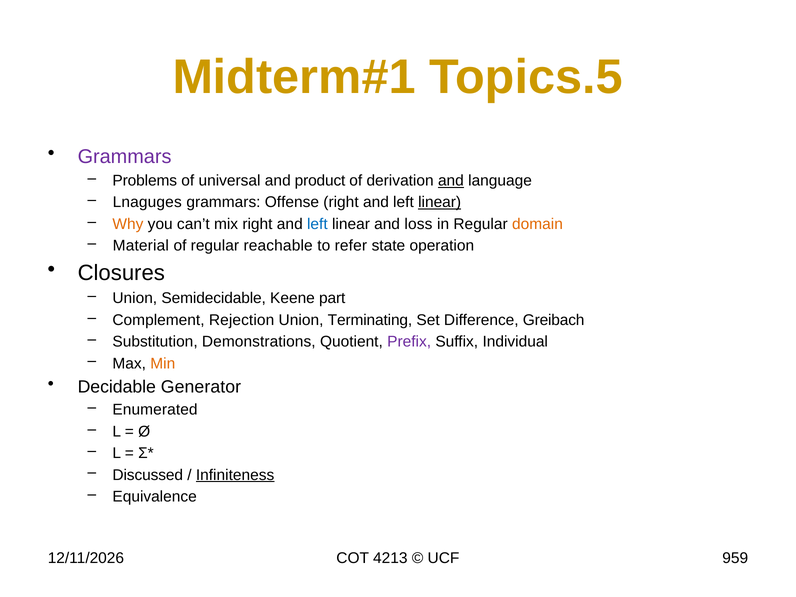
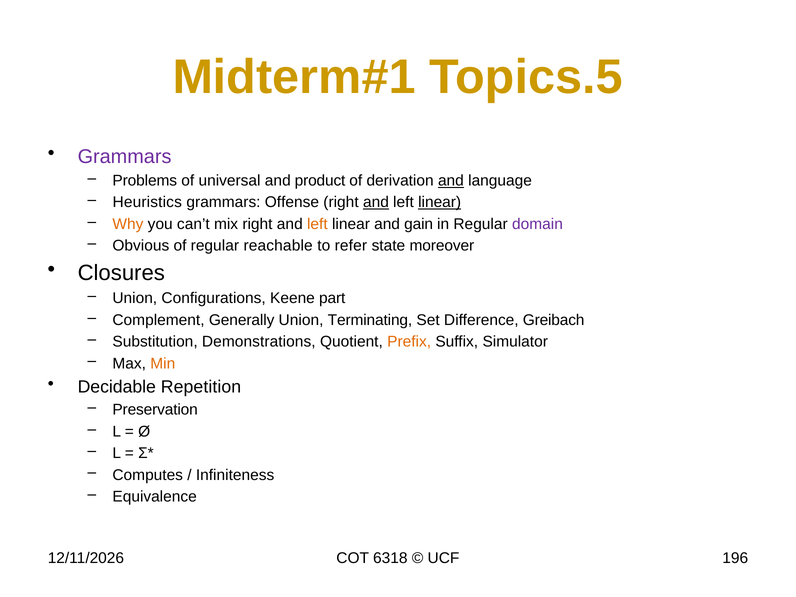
Lnaguges: Lnaguges -> Heuristics (147, 202)
and underline: none -> present (376, 202)
left colour: blue -> orange (317, 224)
loss: loss -> gain (419, 224)
domain colour: orange -> purple (537, 224)
Material: Material -> Obvious (141, 246)
operation: operation -> moreover (442, 246)
Semidecidable: Semidecidable -> Configurations (214, 298)
Rejection: Rejection -> Generally (242, 320)
Prefix colour: purple -> orange (409, 342)
Individual: Individual -> Simulator (515, 342)
Generator: Generator -> Repetition (201, 387)
Enumerated: Enumerated -> Preservation (155, 410)
Discussed: Discussed -> Computes (148, 475)
Infiniteness underline: present -> none (235, 475)
4213: 4213 -> 6318 (390, 558)
959: 959 -> 196 (735, 558)
